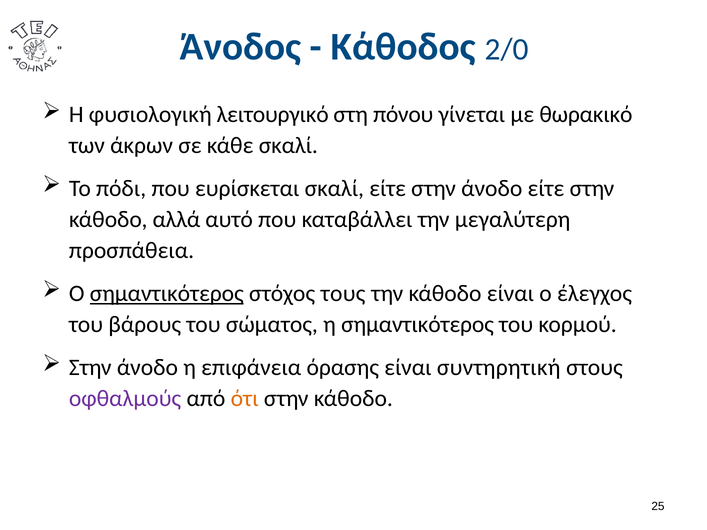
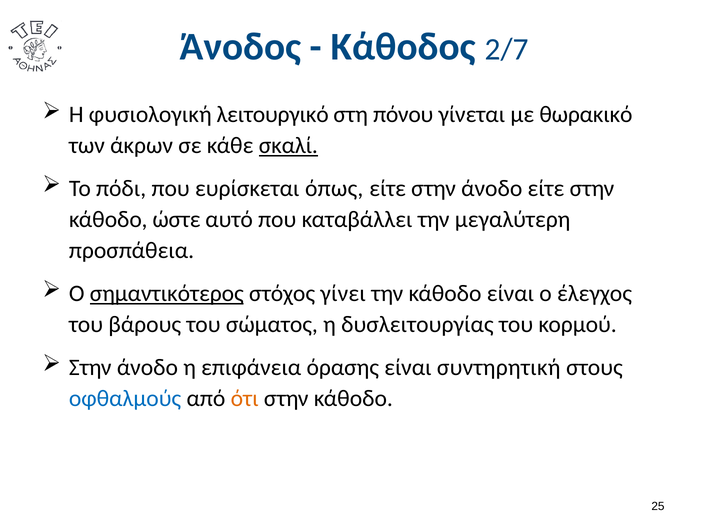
2/0: 2/0 -> 2/7 (507, 49)
σκαλί underline: none -> present (288, 146)
ευρίσκεται σκαλί: σκαλί -> όπως (334, 189)
αλλά: αλλά -> ώστε (176, 220)
τους: τους -> γίνει (343, 294)
η σημαντικότερος: σημαντικότερος -> δυσλειτουργίας (417, 325)
οφθαλμούς colour: purple -> blue (125, 399)
